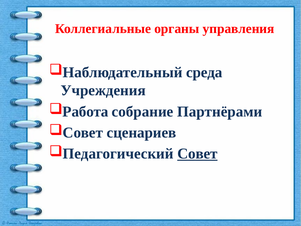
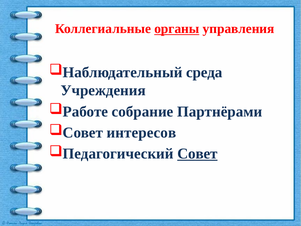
органы underline: none -> present (177, 29)
Работа: Работа -> Работе (85, 111)
сценариев: сценариев -> интересов (141, 133)
